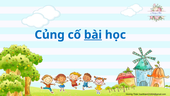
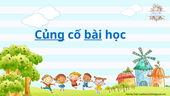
Củng underline: none -> present (50, 35)
